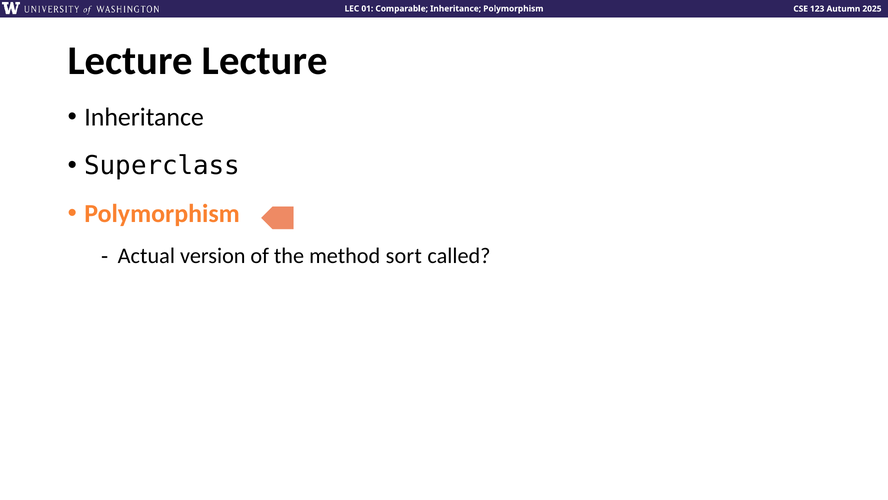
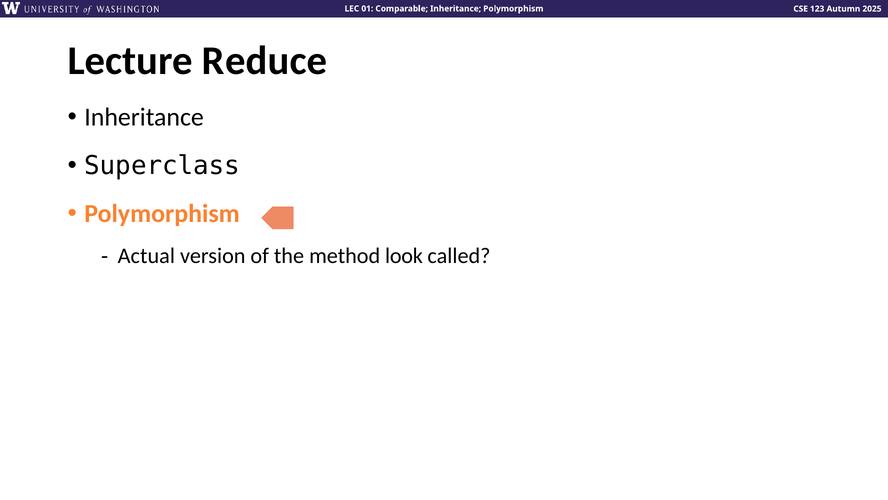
Lecture Lecture: Lecture -> Reduce (265, 61)
sort: sort -> look (404, 255)
